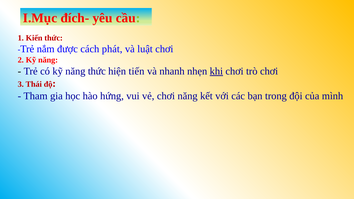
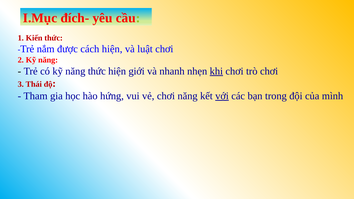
cách phát: phát -> hiện (112, 49)
tiến: tiến -> giới (137, 71)
với underline: none -> present (222, 96)
